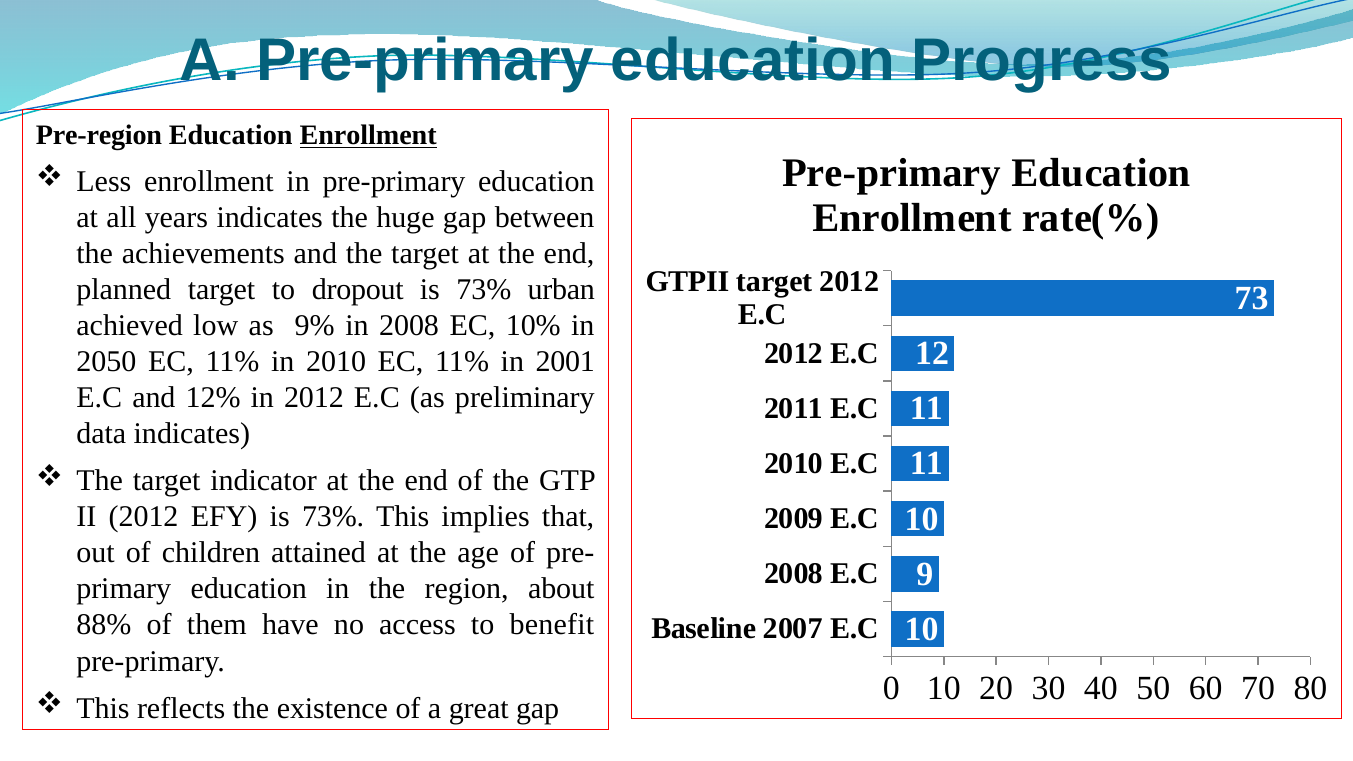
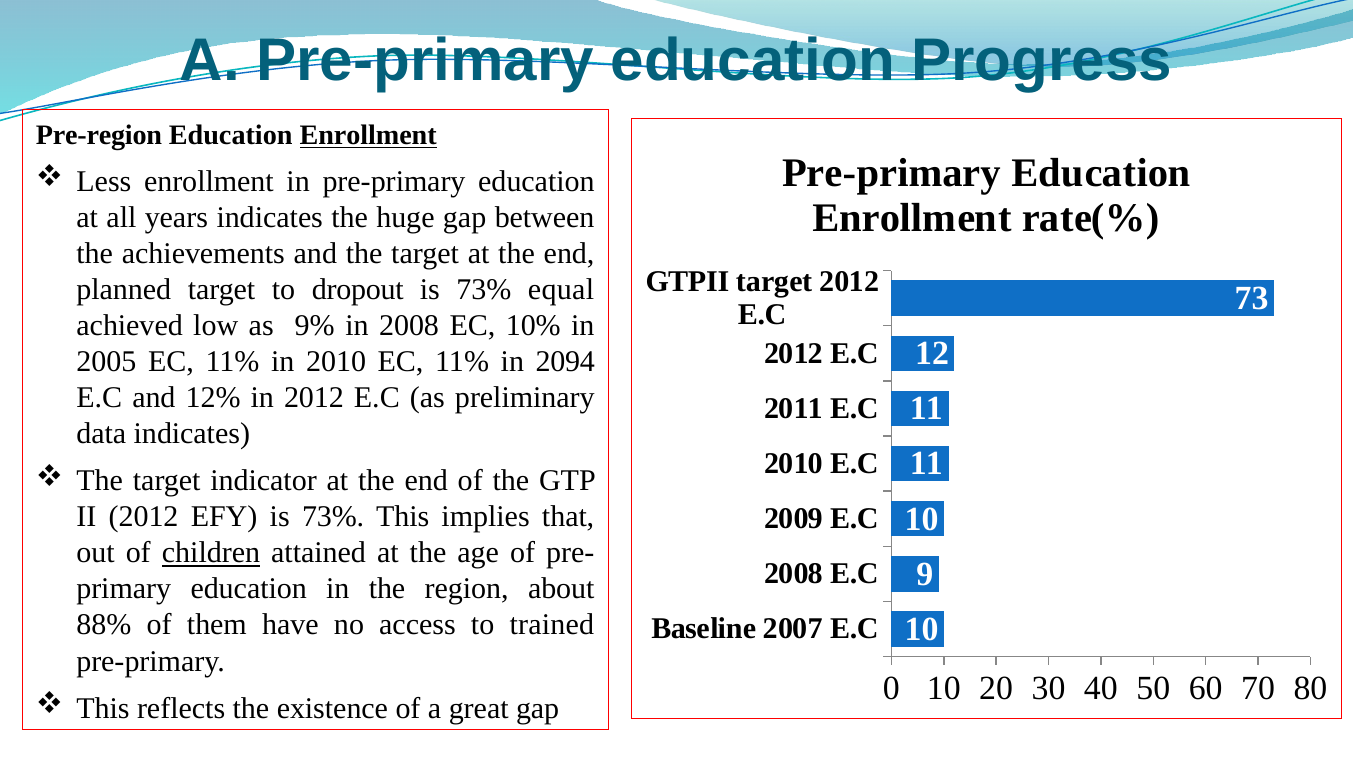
urban: urban -> equal (561, 290)
2050: 2050 -> 2005 (106, 362)
2001: 2001 -> 2094 (565, 362)
children underline: none -> present (211, 553)
benefit: benefit -> trained (552, 625)
